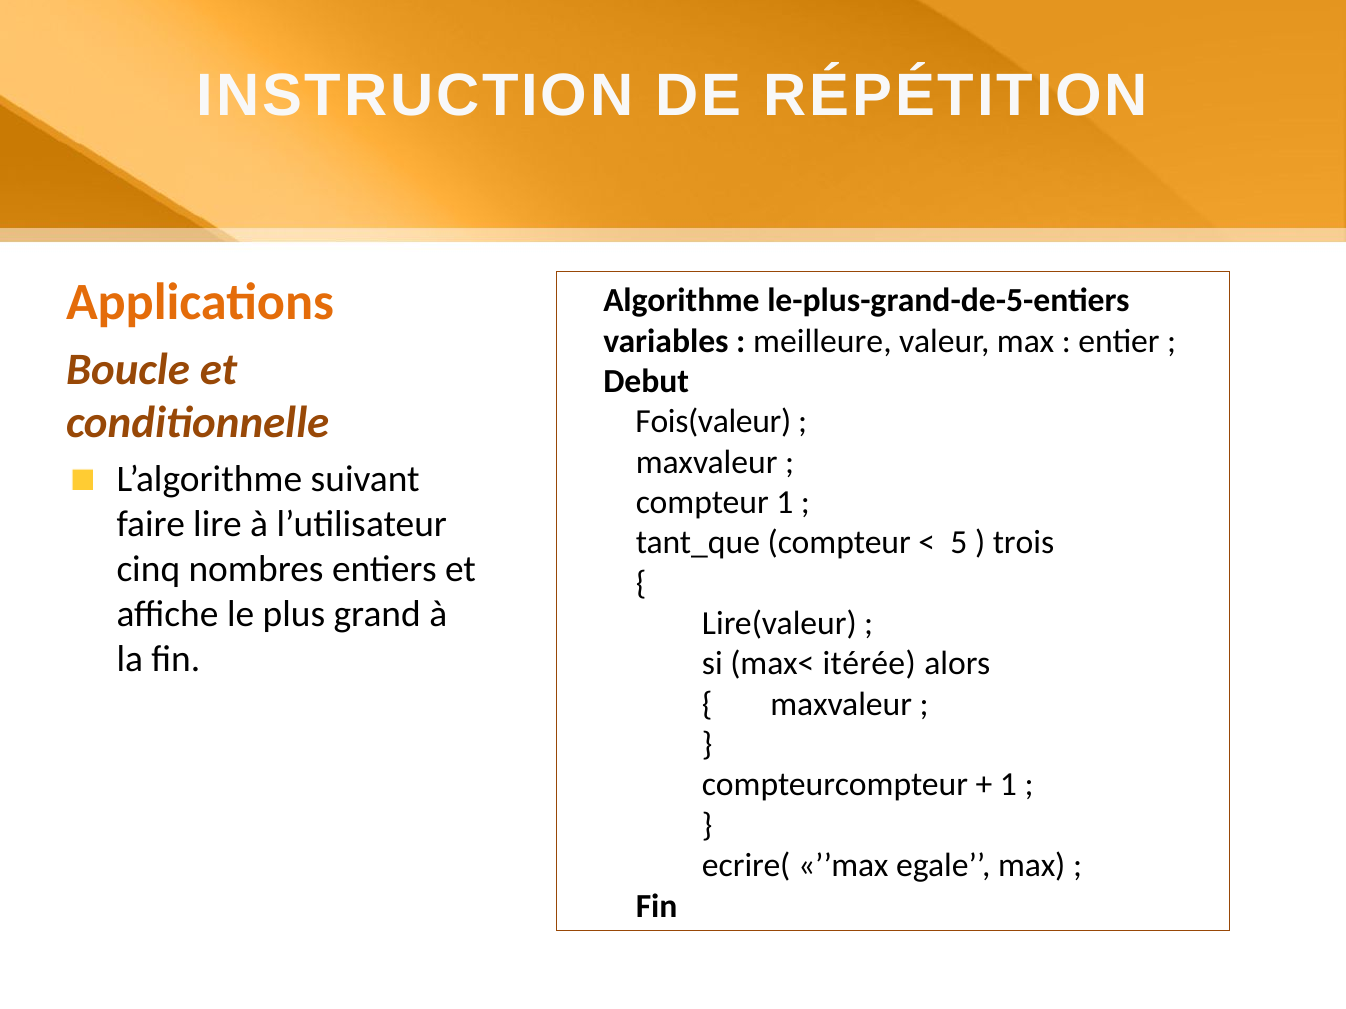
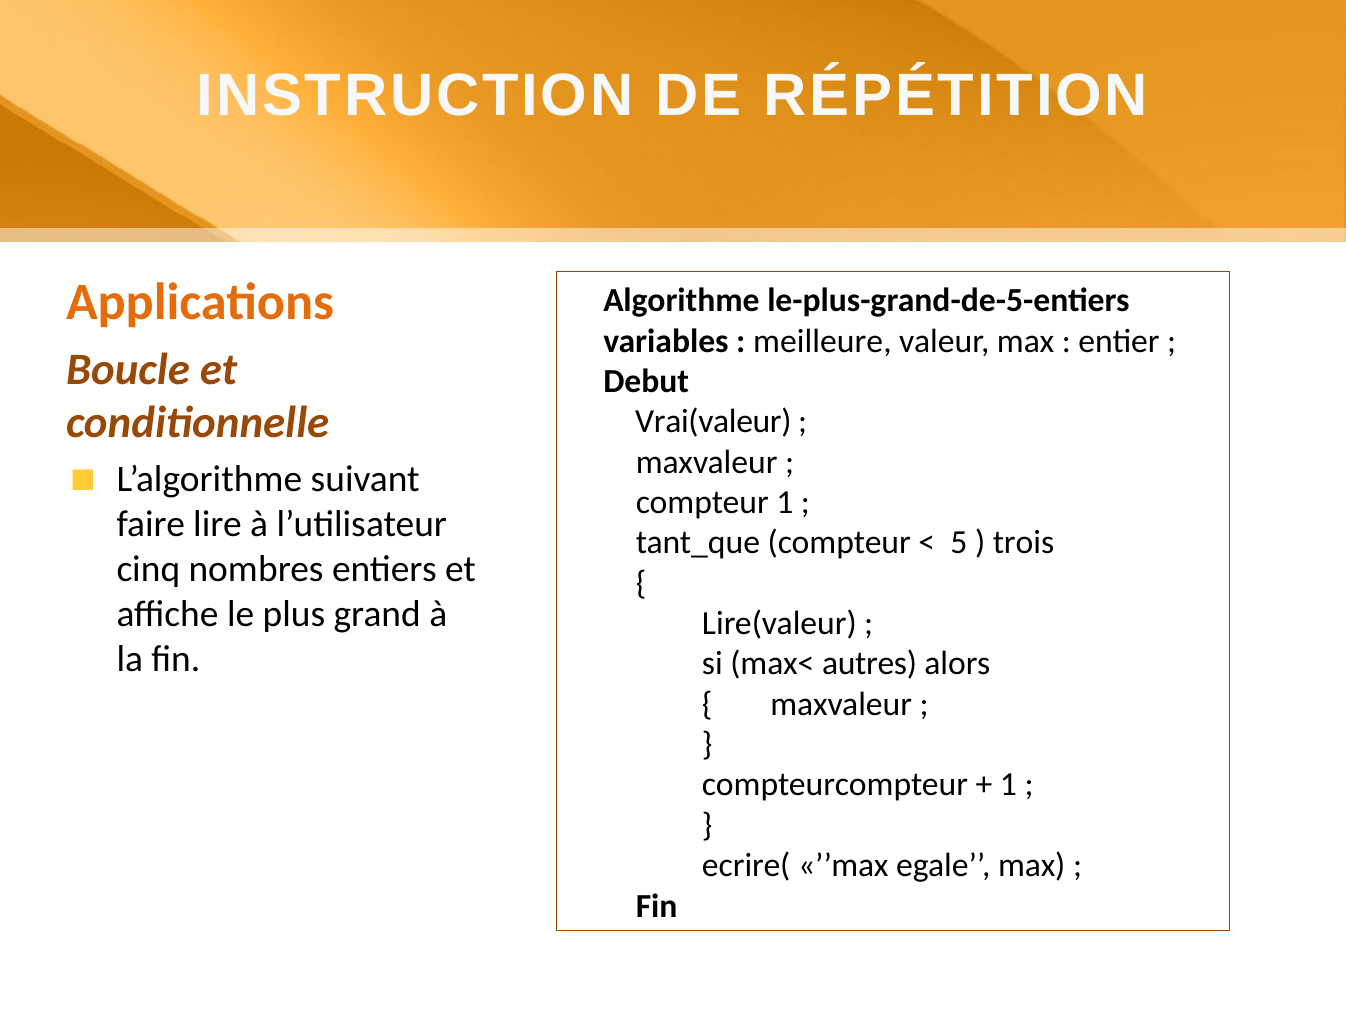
Fois(valeur: Fois(valeur -> Vrai(valeur (713, 422)
itérée: itérée -> autres (869, 664)
